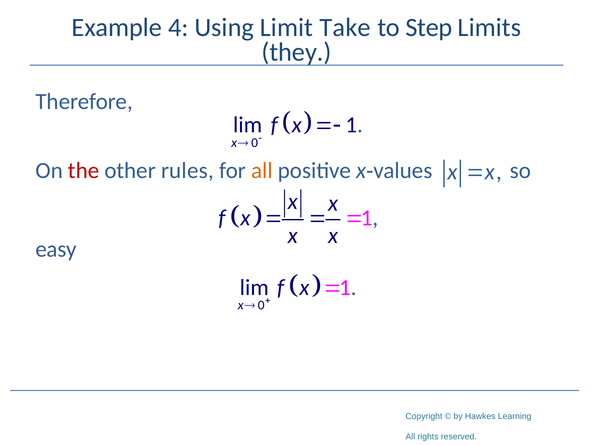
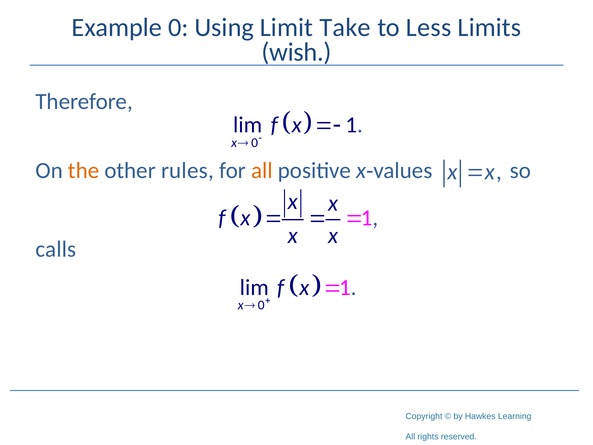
Example 4: 4 -> 0 (178, 28)
Step: Step -> Less (429, 28)
they: they -> wish (297, 52)
the colour: red -> orange (84, 171)
easy: easy -> calls (56, 249)
